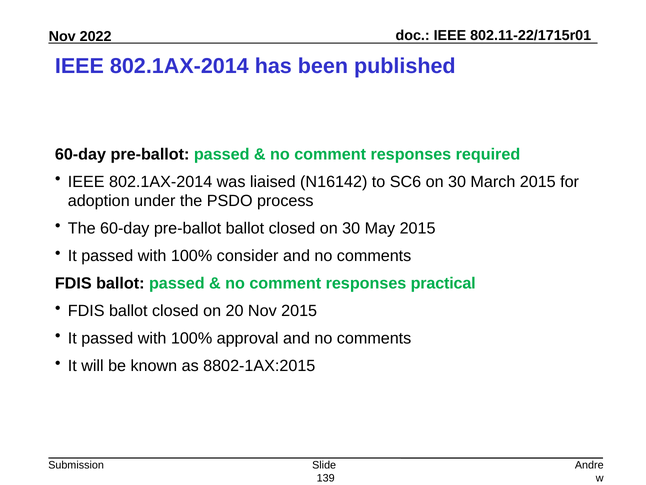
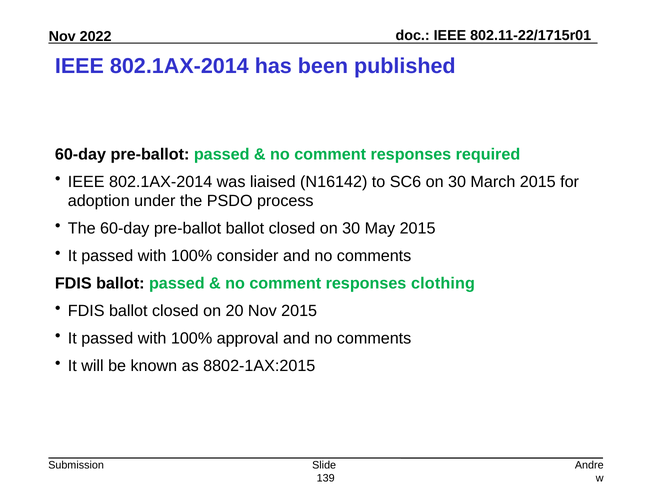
practical: practical -> clothing (443, 283)
